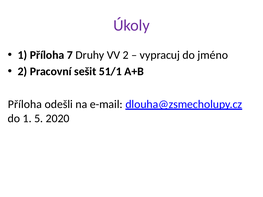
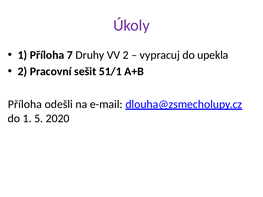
jméno: jméno -> upekla (213, 55)
